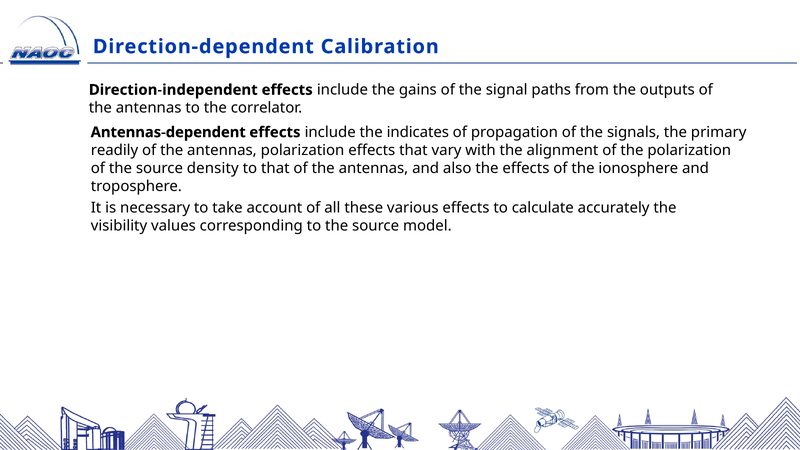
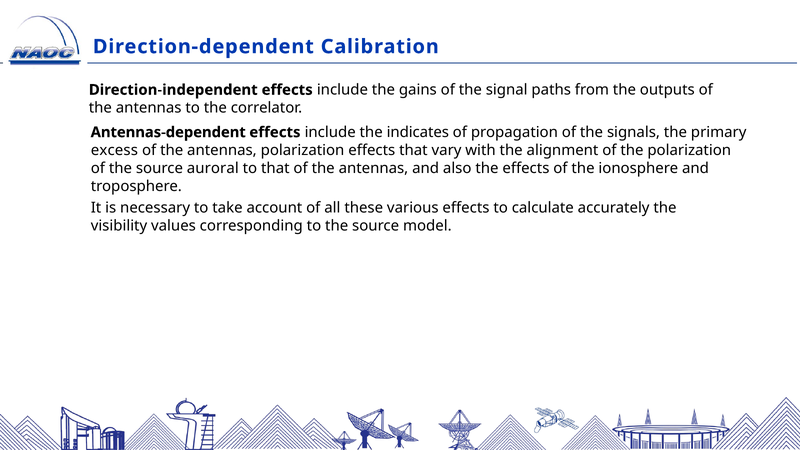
readily: readily -> excess (114, 150)
density: density -> auroral (213, 168)
